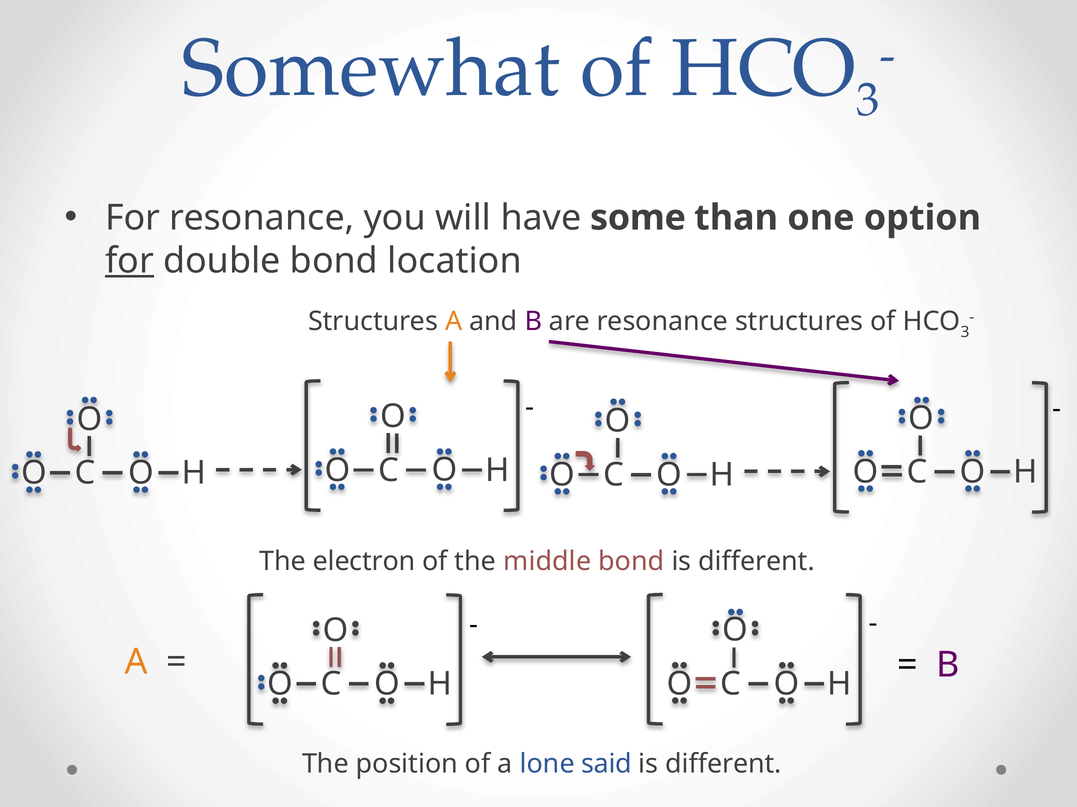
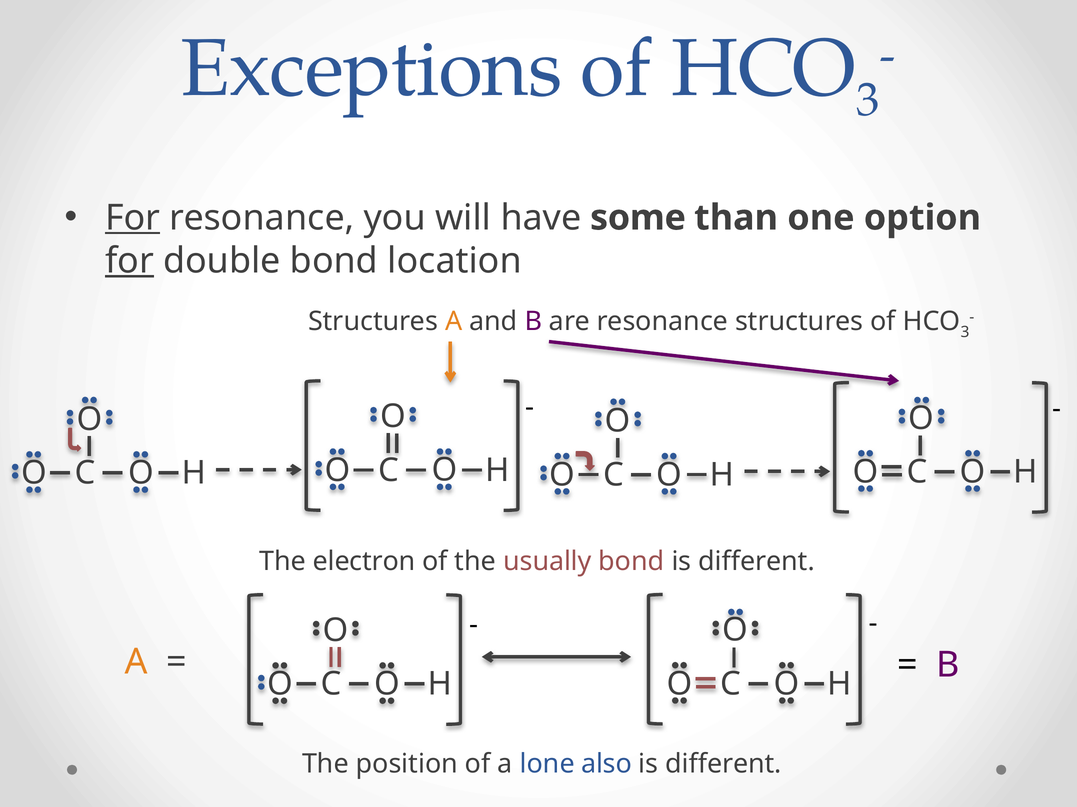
Somewhat: Somewhat -> Exceptions (371, 69)
For underline: none -> present (133, 218)
middle: middle -> usually (547, 562)
said: said -> also (607, 765)
